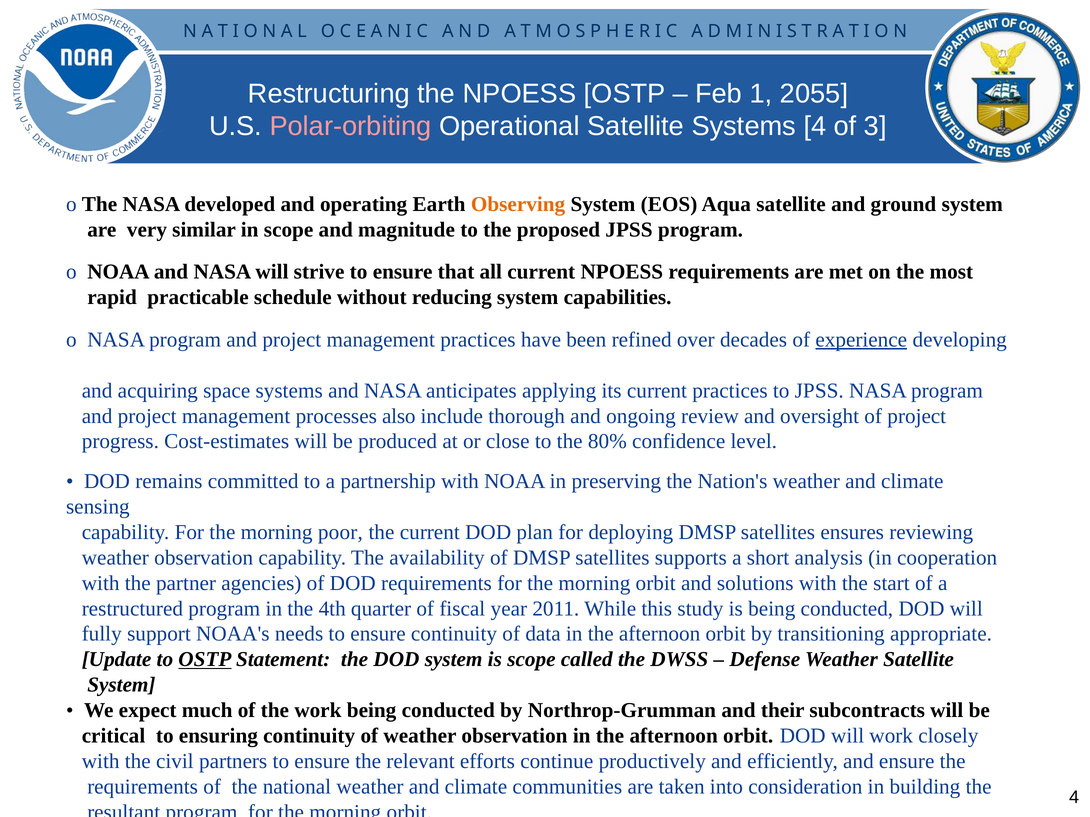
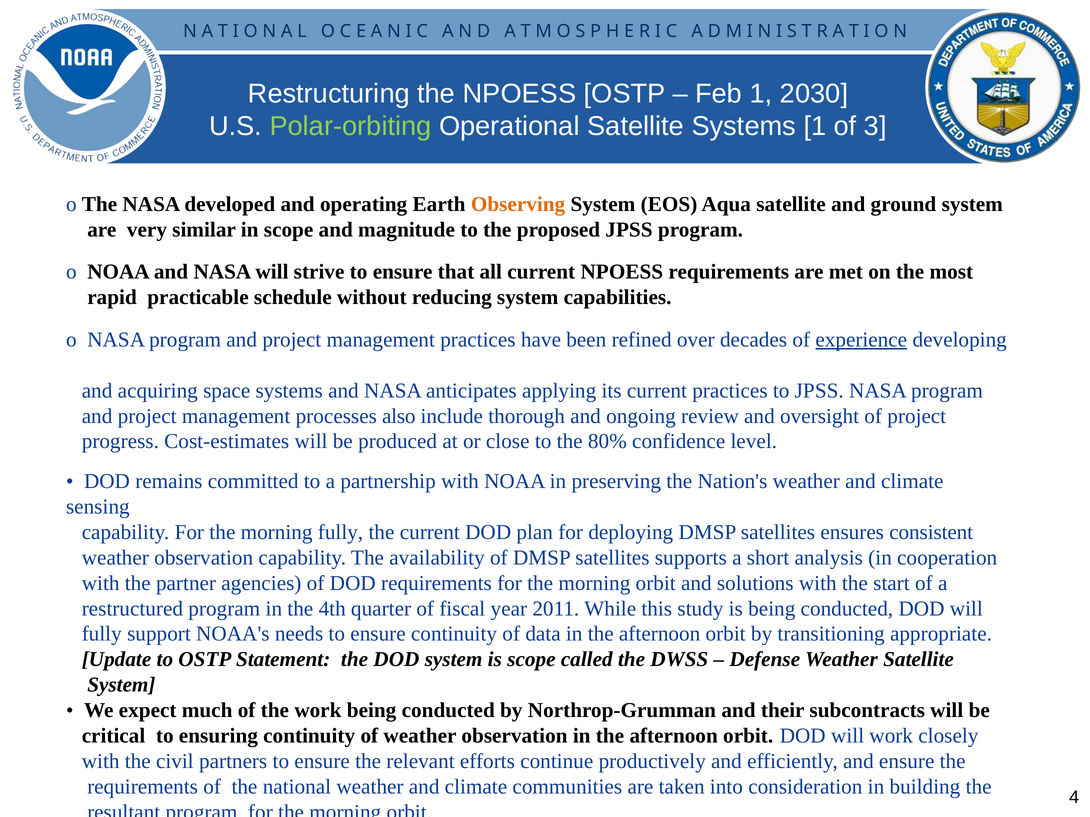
2055: 2055 -> 2030 (814, 94)
Polar-orbiting colour: pink -> light green (351, 126)
Systems 4: 4 -> 1 (815, 126)
morning poor: poor -> fully (340, 533)
reviewing: reviewing -> consistent (931, 533)
OSTP underline: present -> none (205, 660)
